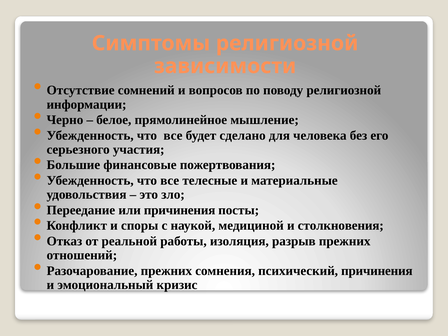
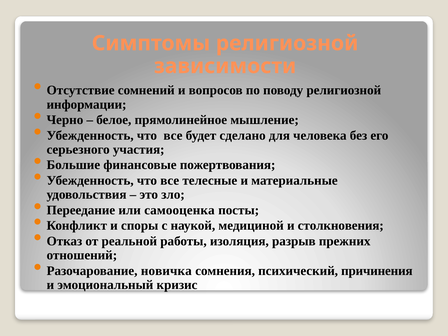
или причинения: причинения -> самооценка (179, 210)
Разочарование прежних: прежних -> новичка (166, 271)
